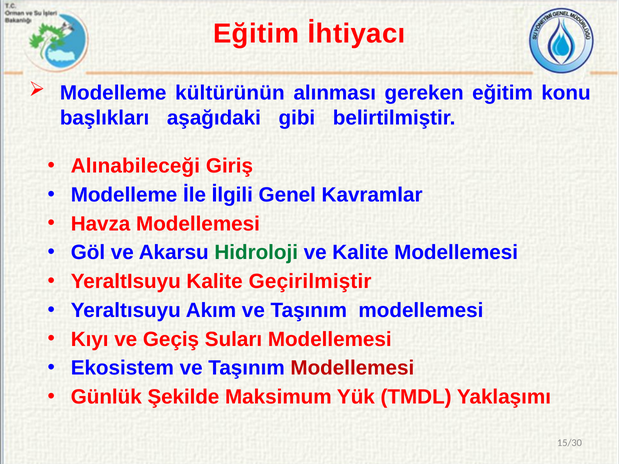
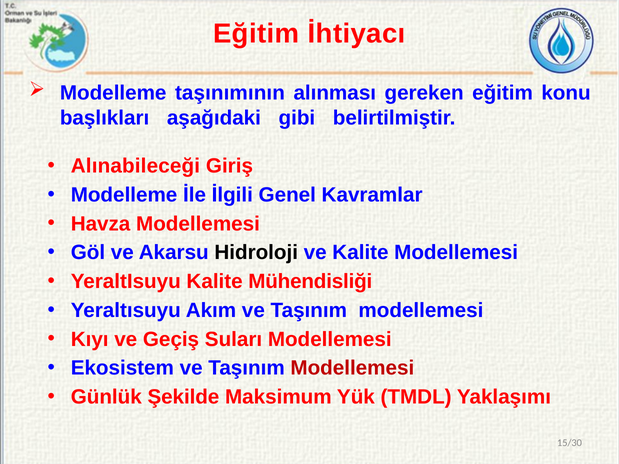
kültürünün: kültürünün -> taşınımının (230, 93)
Hidroloji colour: green -> black (256, 253)
Geçirilmiştir: Geçirilmiştir -> Mühendisliği (310, 282)
